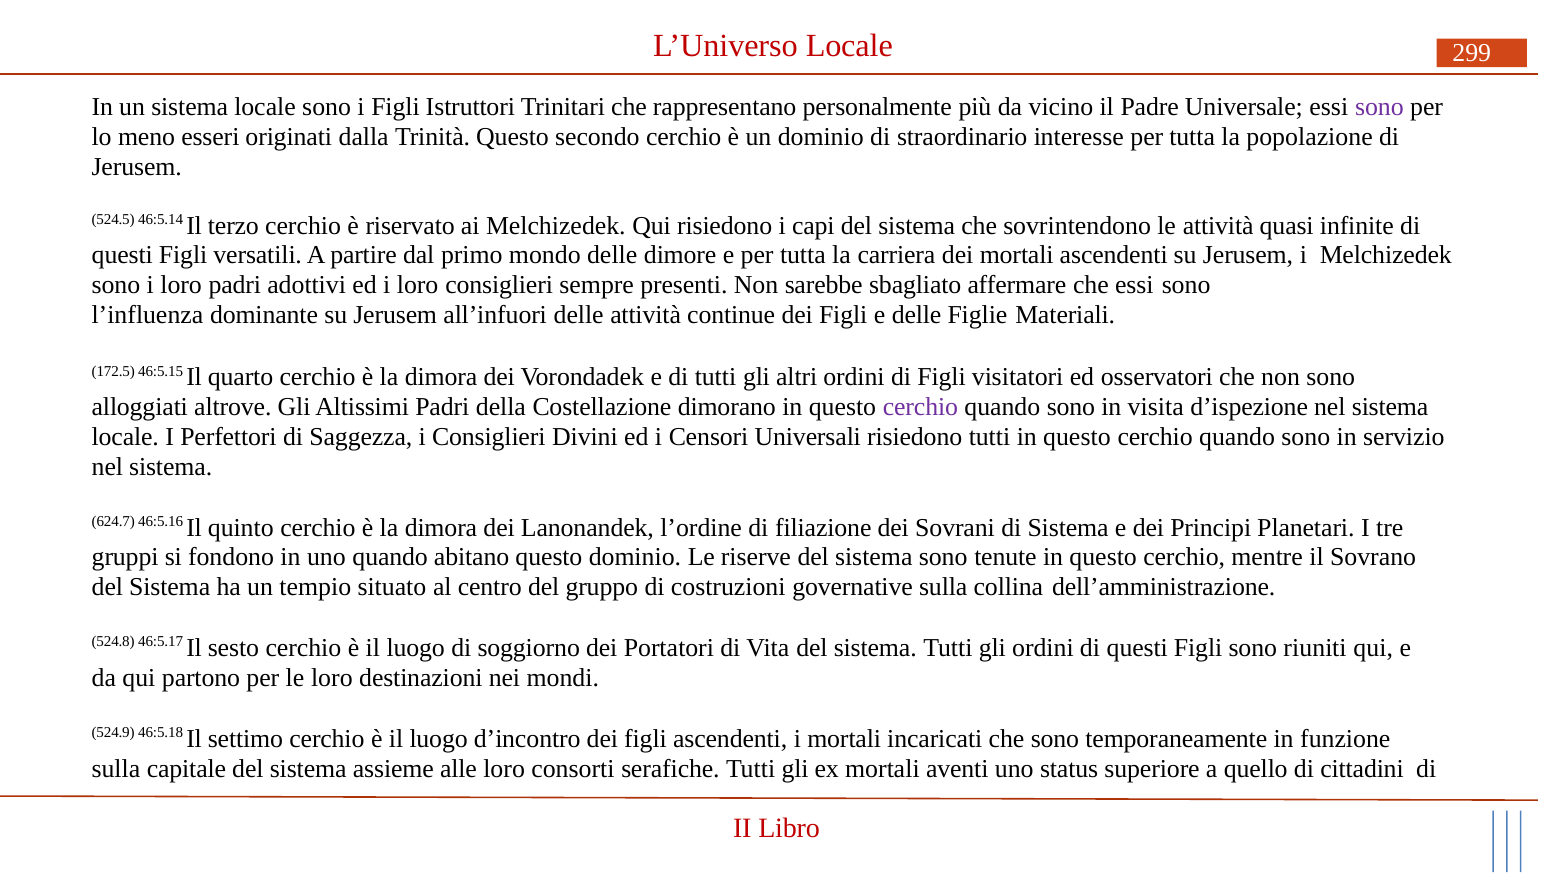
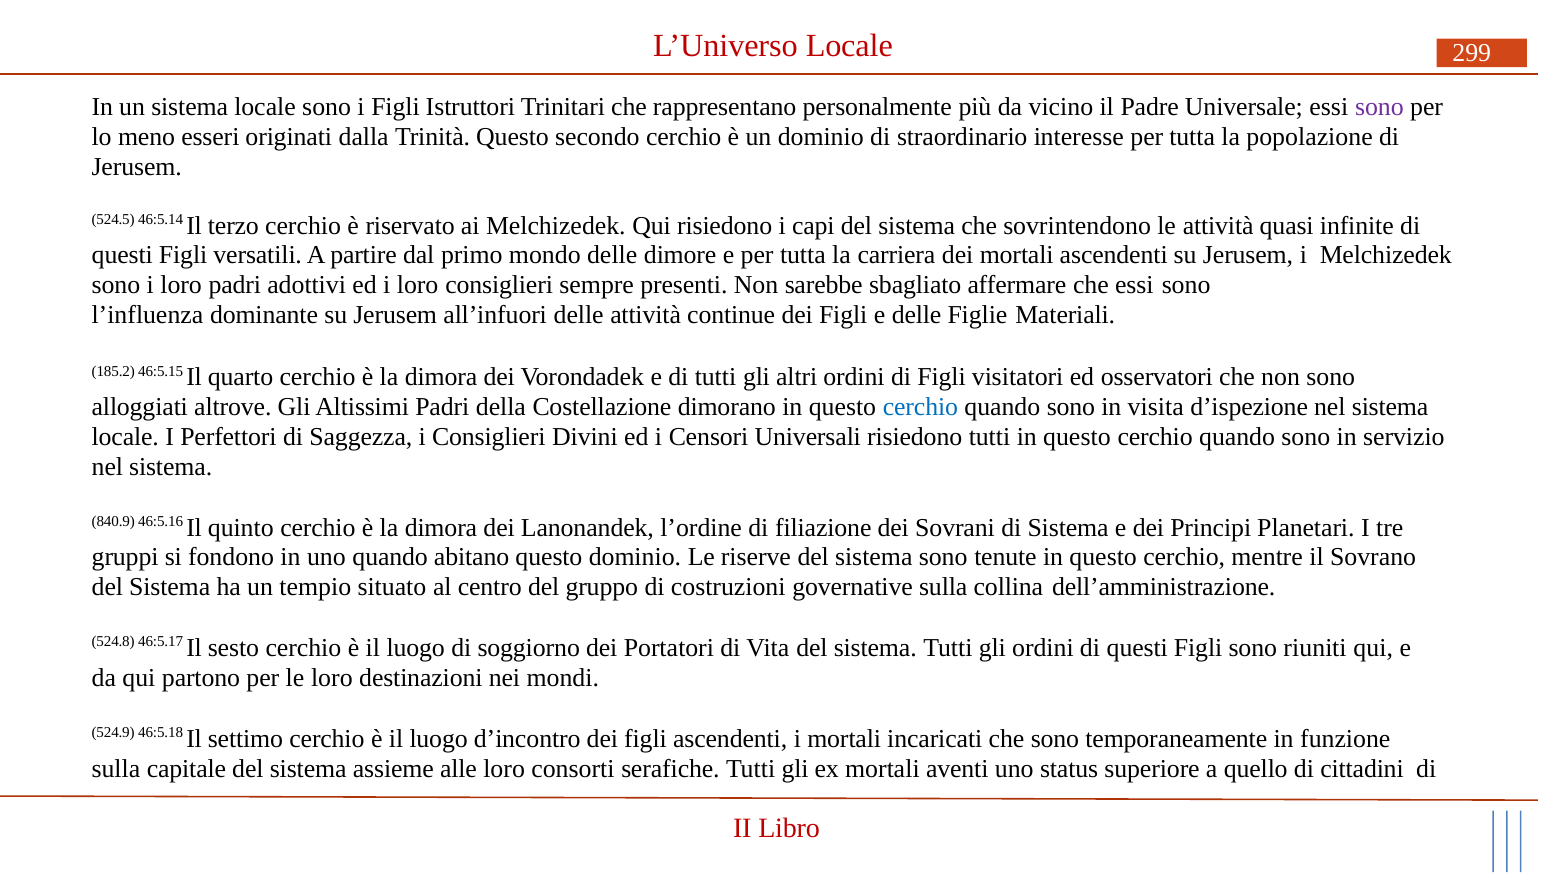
172.5: 172.5 -> 185.2 (113, 371)
cerchio colour: purple -> blue (920, 407)
624.7: 624.7 -> 840.9 (113, 522)
